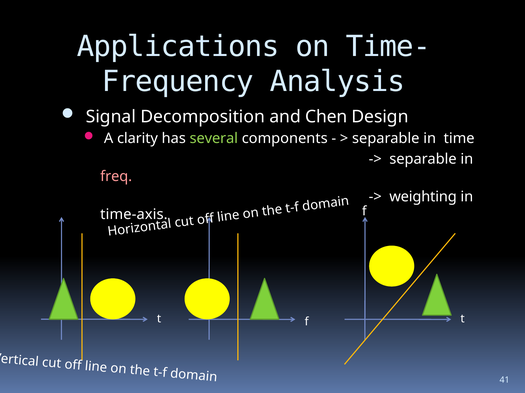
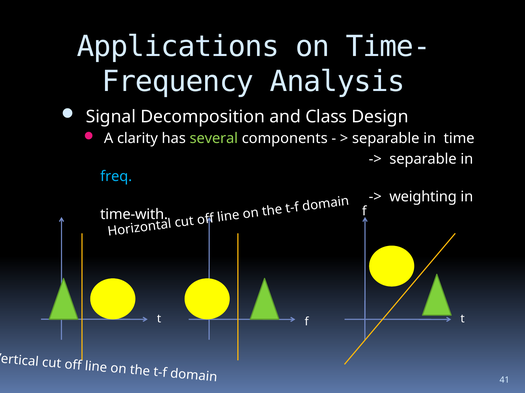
Chen: Chen -> Class (326, 117)
freq colour: pink -> light blue (116, 177)
time-axis: time-axis -> time-with (134, 215)
